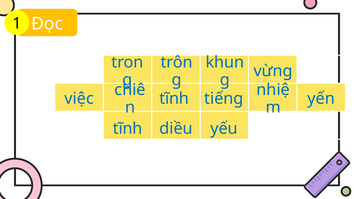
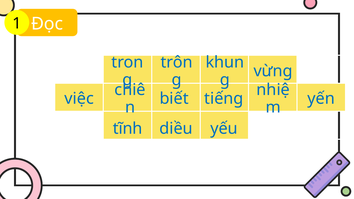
tĩnh: tĩnh -> biết (174, 99)
